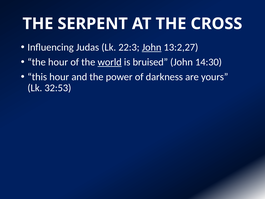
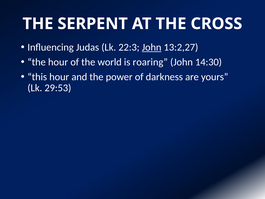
world underline: present -> none (110, 62)
bruised: bruised -> roaring (150, 62)
32:53: 32:53 -> 29:53 (58, 88)
